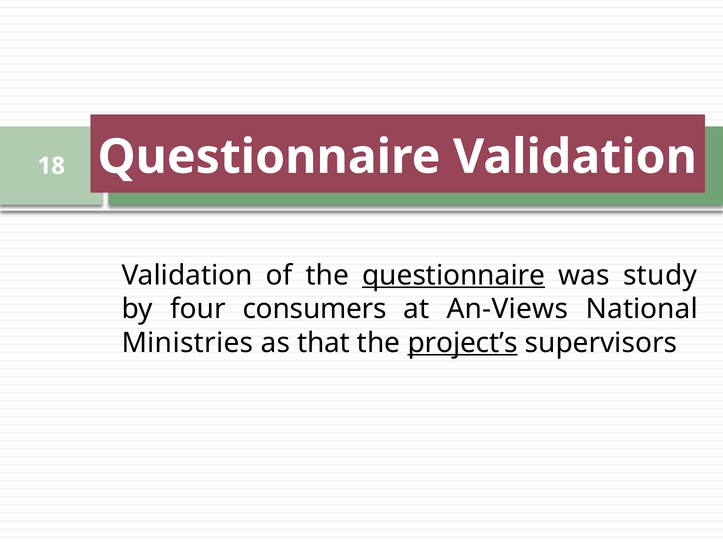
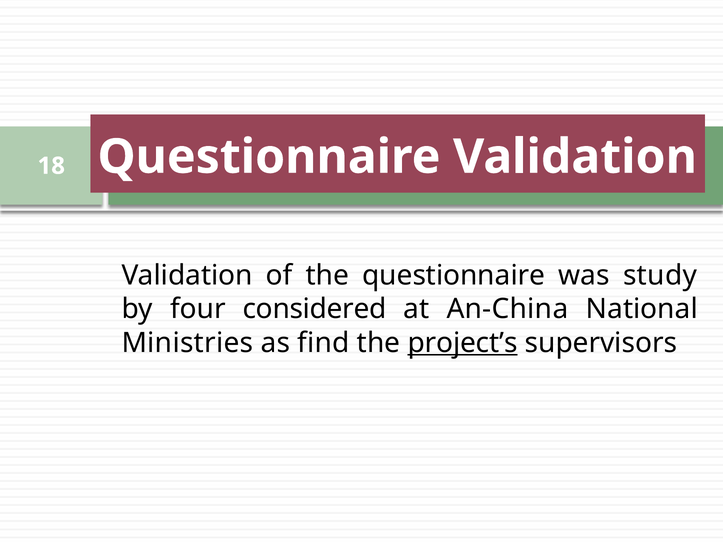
questionnaire underline: present -> none (454, 275)
consumers: consumers -> considered (315, 309)
An-Views: An-Views -> An-China (507, 309)
that: that -> find (323, 343)
